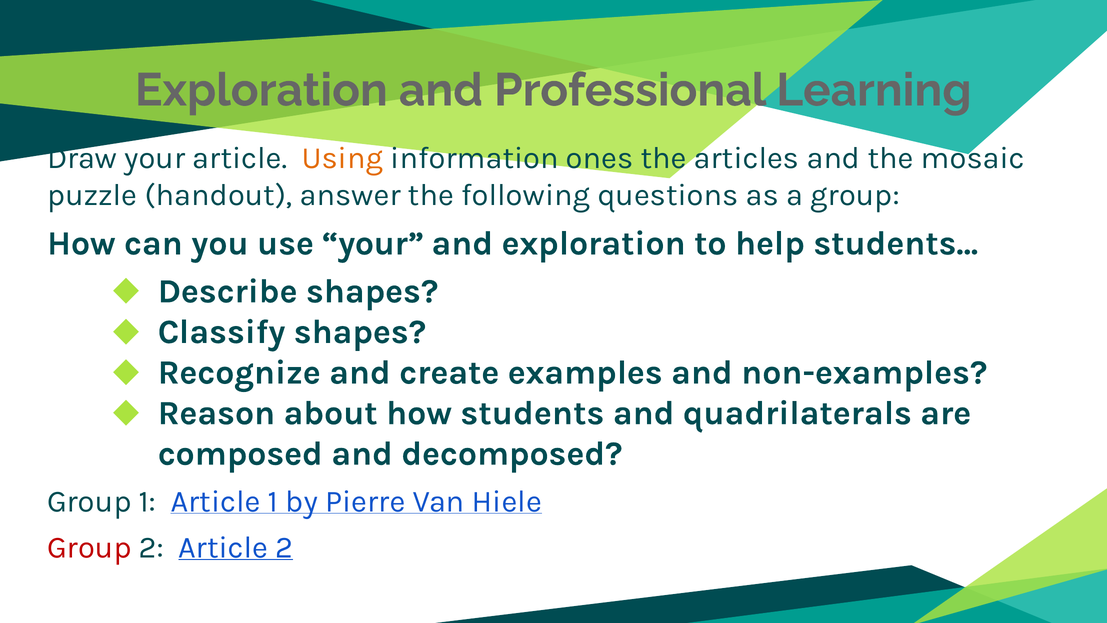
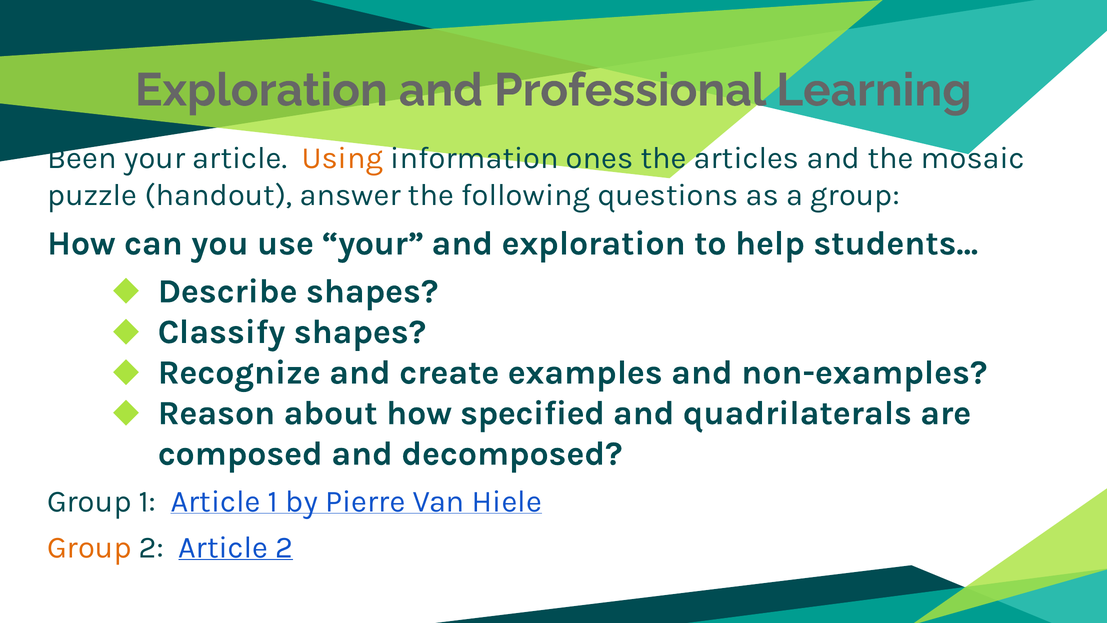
Draw: Draw -> Been (82, 158)
how students: students -> specified (533, 413)
Group colour: red -> orange (89, 547)
